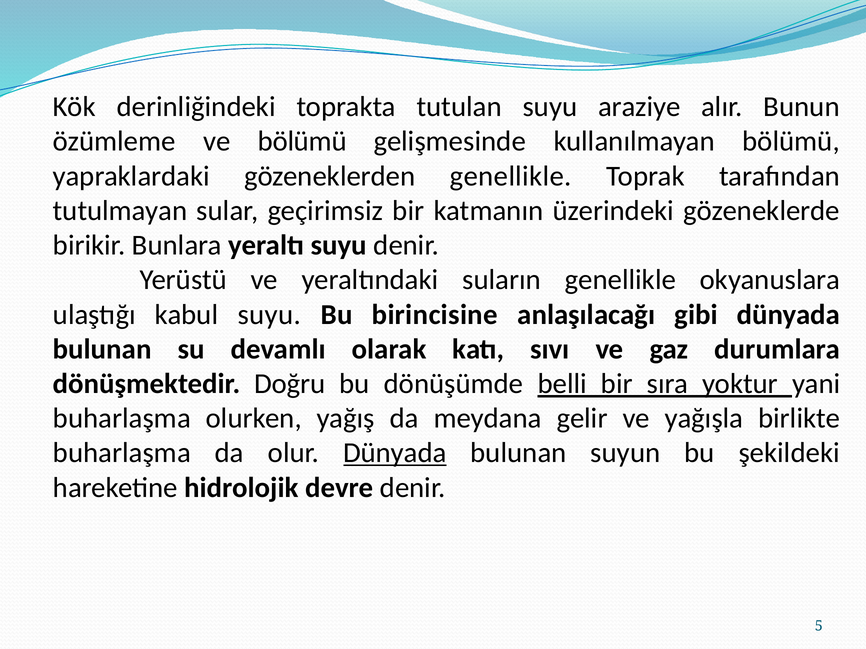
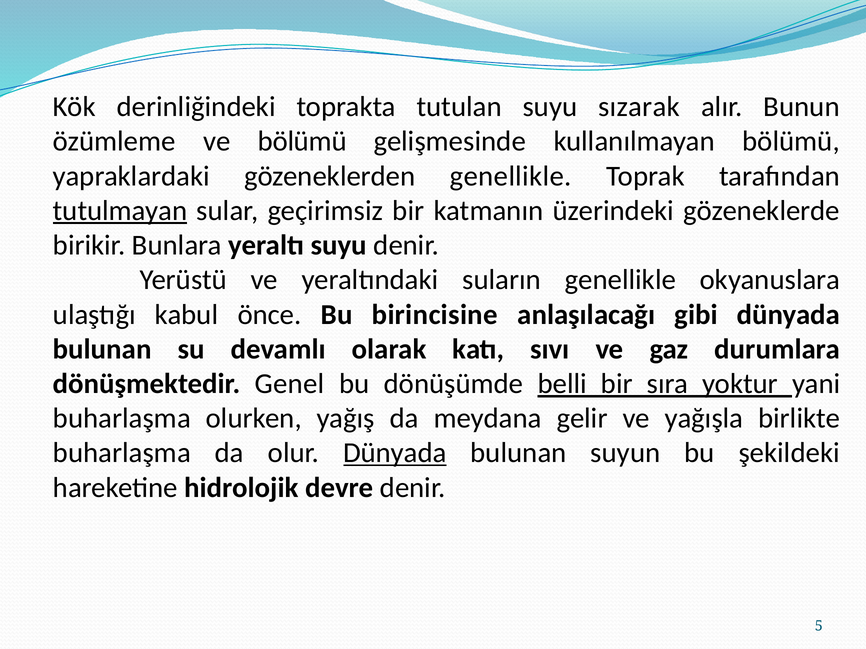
araziye: araziye -> sızarak (639, 107)
tutulmayan underline: none -> present (120, 211)
kabul suyu: suyu -> önce (269, 315)
Doğru: Doğru -> Genel (290, 384)
